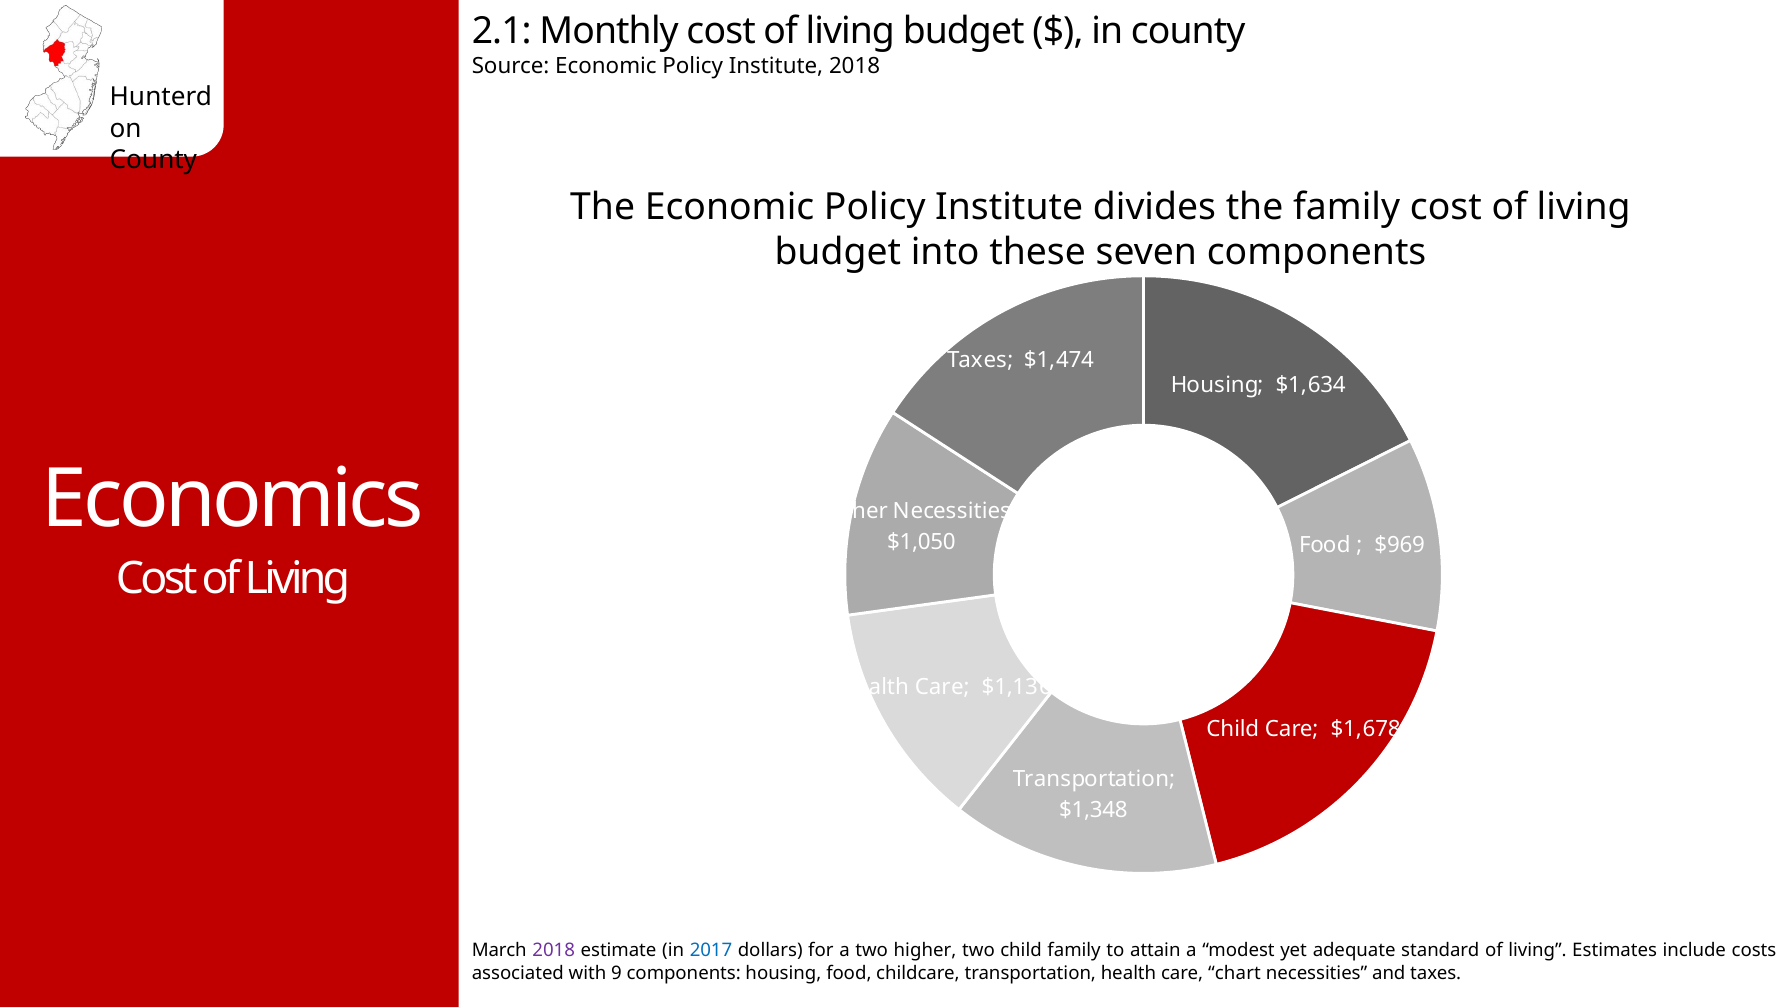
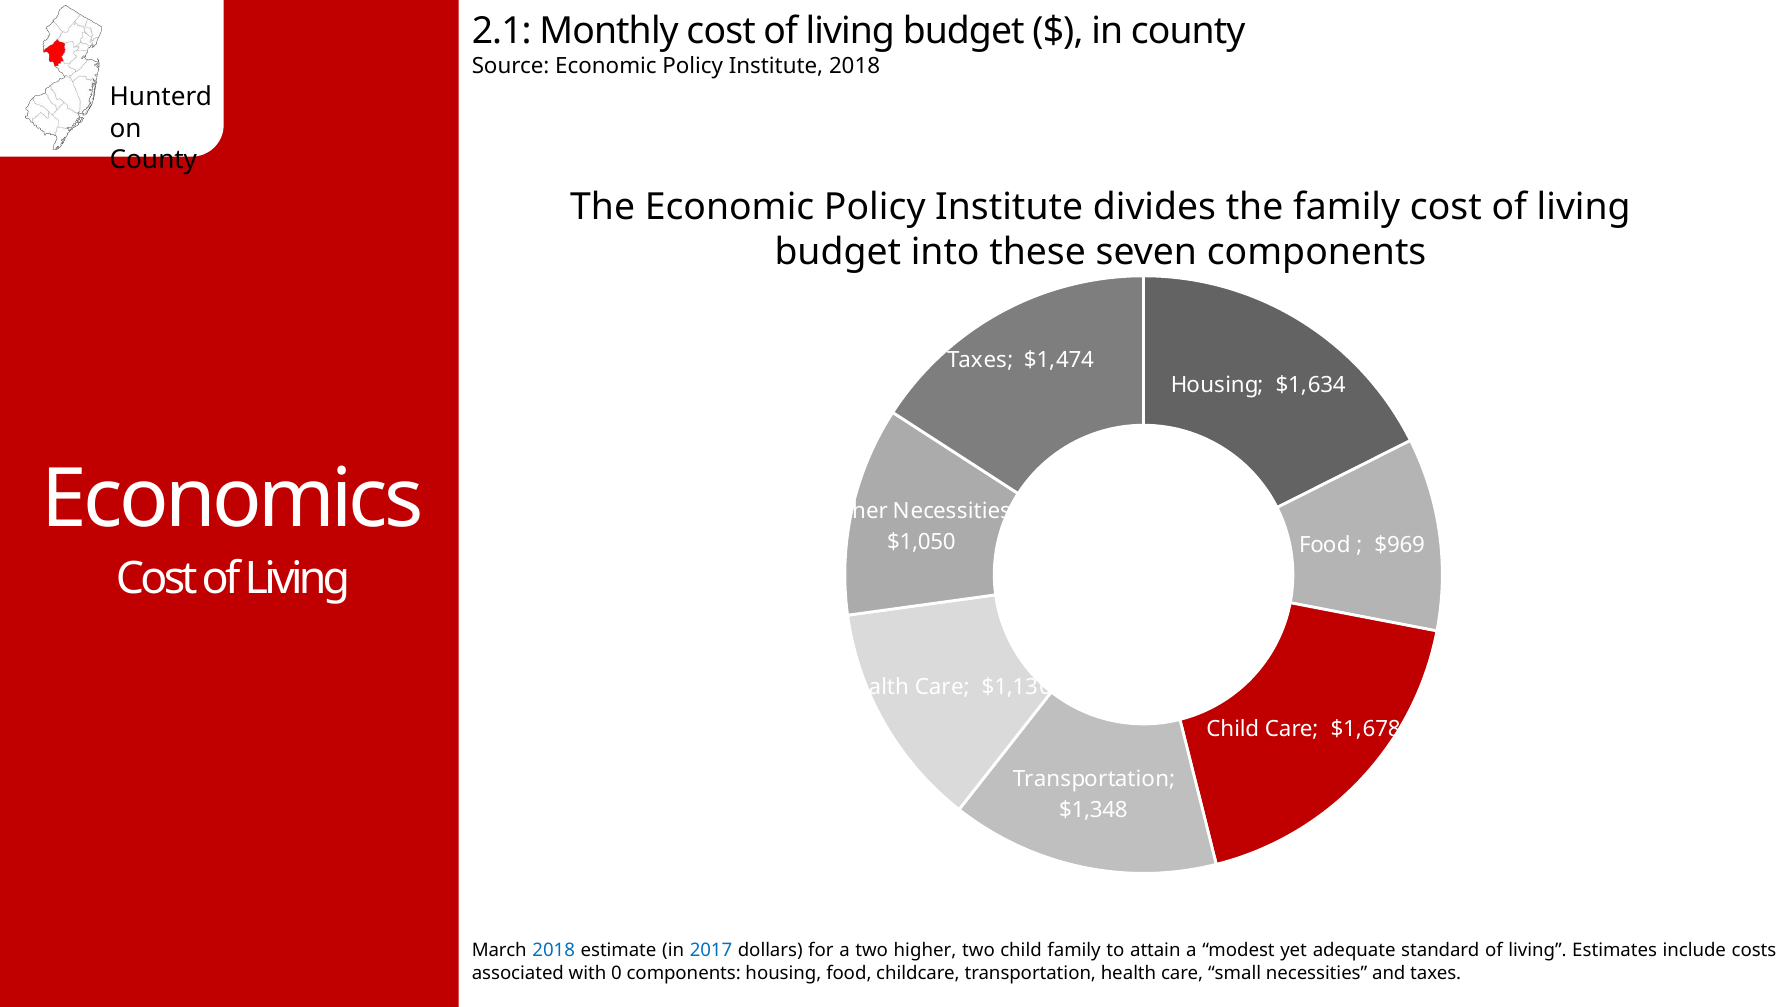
2018 colour: purple -> blue (554, 950)
9: 9 -> 0 (616, 973)
chart: chart -> small (1235, 973)
